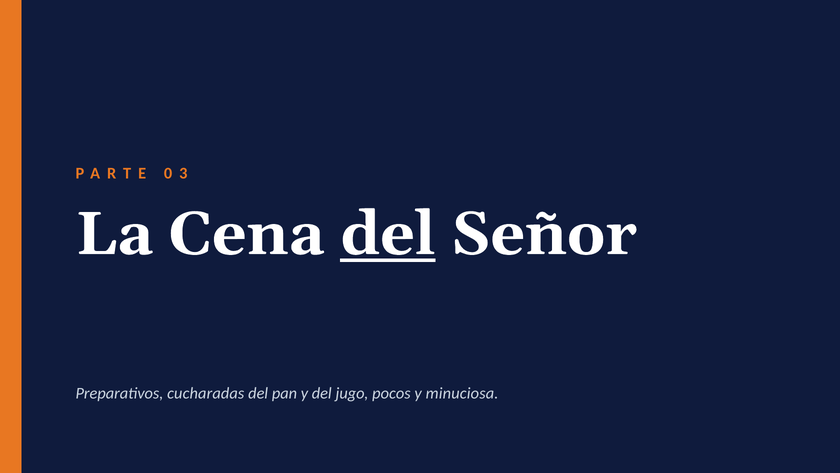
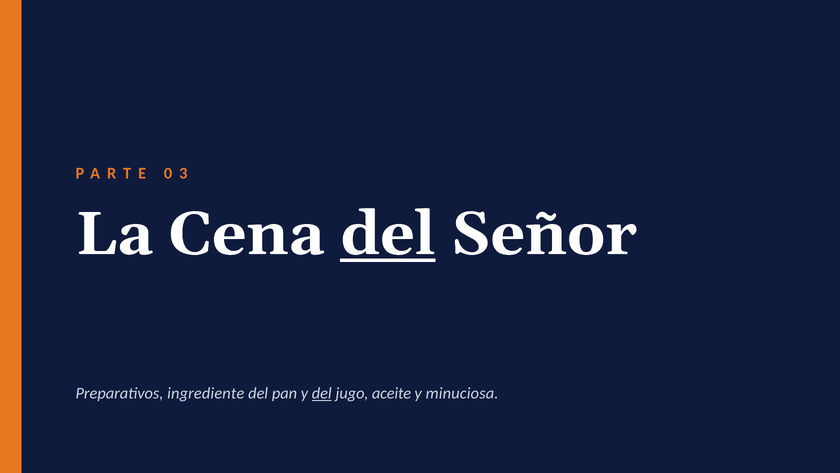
cucharadas: cucharadas -> ingrediente (206, 393)
del underline: none -> present (322, 393)
pocos: pocos -> aceite (392, 393)
